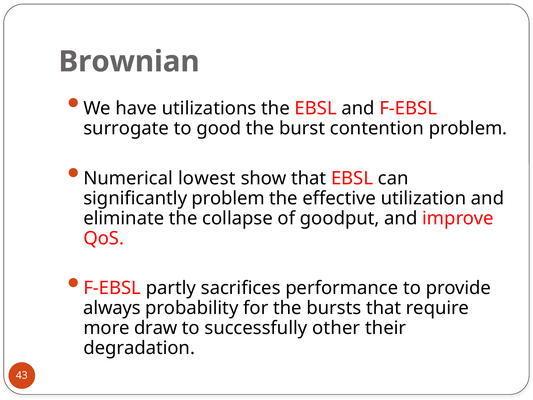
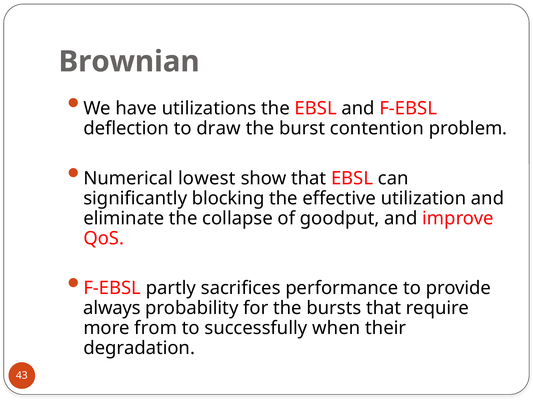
surrogate: surrogate -> deflection (126, 128)
good: good -> draw (219, 128)
significantly problem: problem -> blocking (228, 198)
draw: draw -> from (156, 328)
other: other -> when (336, 328)
